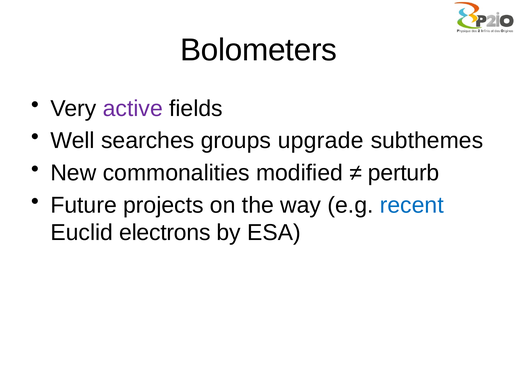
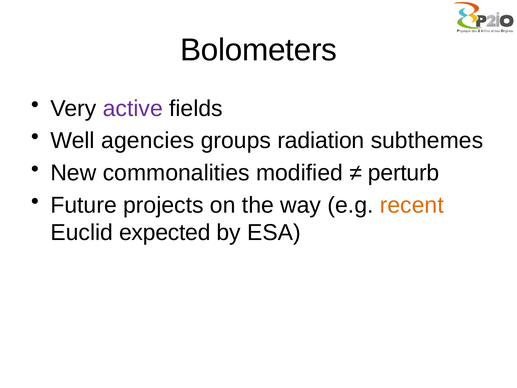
searches: searches -> agencies (148, 141)
upgrade: upgrade -> radiation (321, 141)
recent colour: blue -> orange (412, 205)
electrons: electrons -> expected (165, 233)
